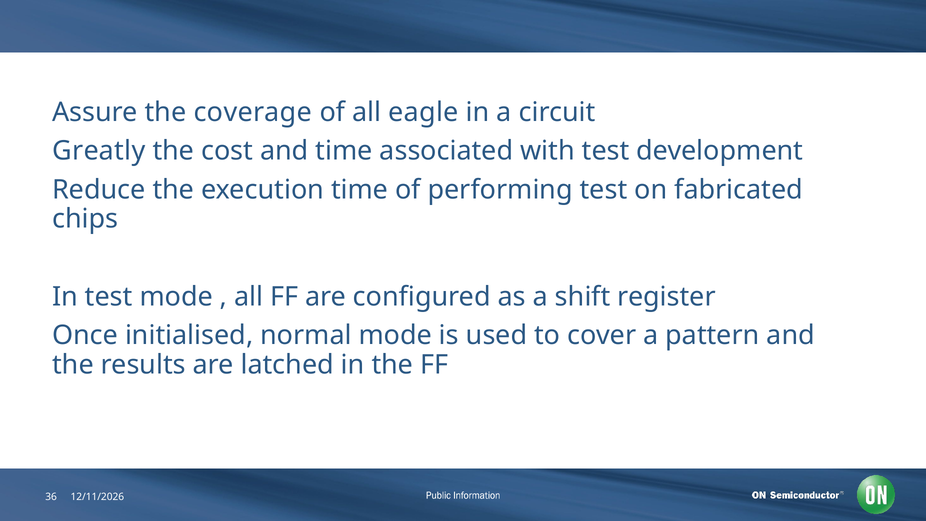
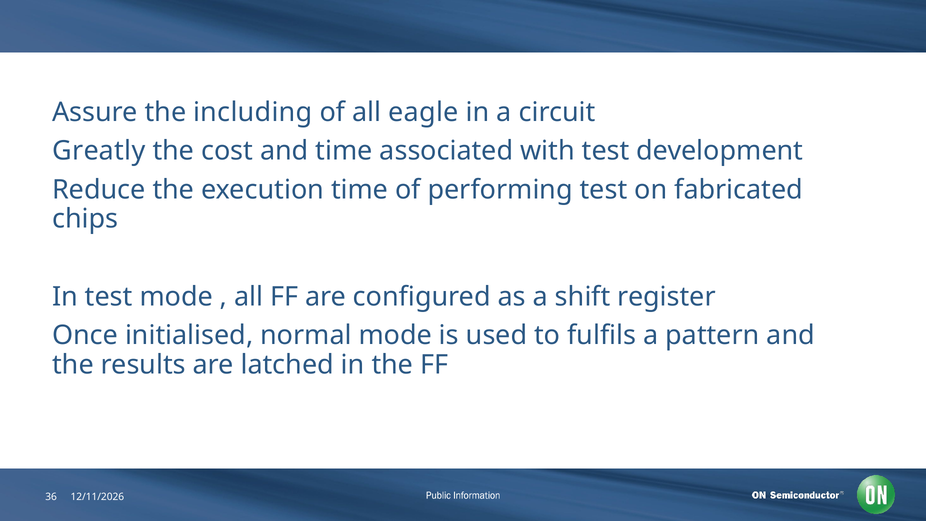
coverage: coverage -> including (253, 112)
cover: cover -> fulfils (602, 335)
